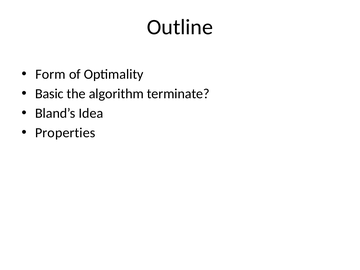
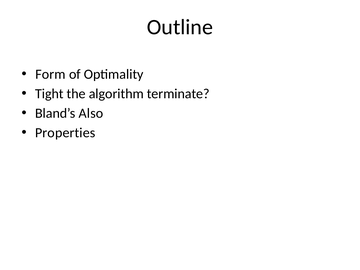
Basic: Basic -> Tight (49, 94)
Idea: Idea -> Also (91, 113)
